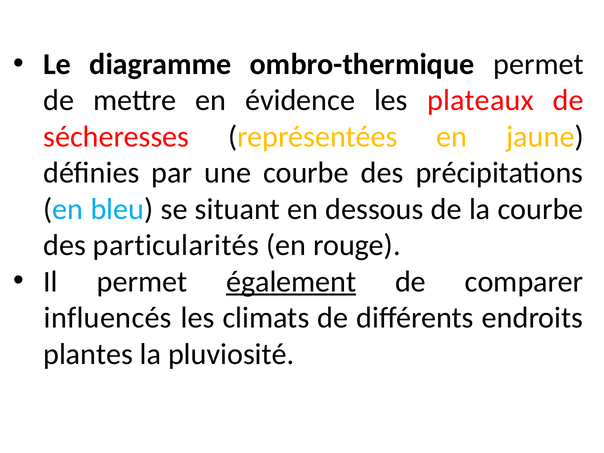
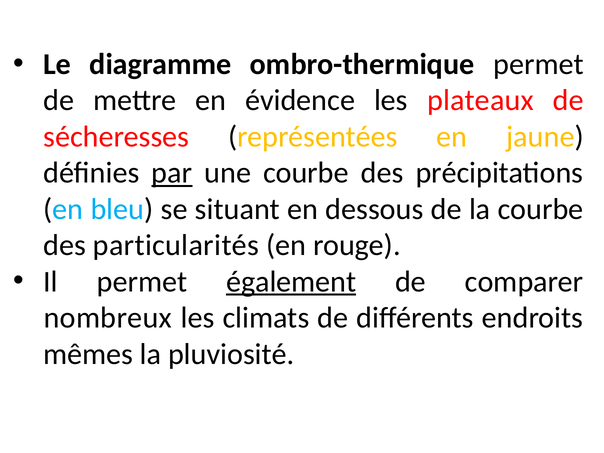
par underline: none -> present (172, 173)
influencés: influencés -> nombreux (108, 318)
plantes: plantes -> mêmes (88, 354)
